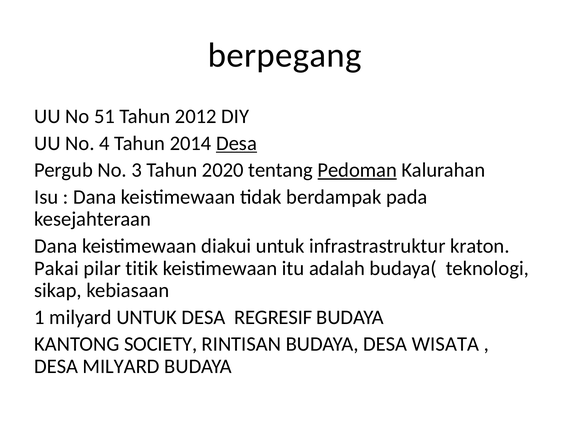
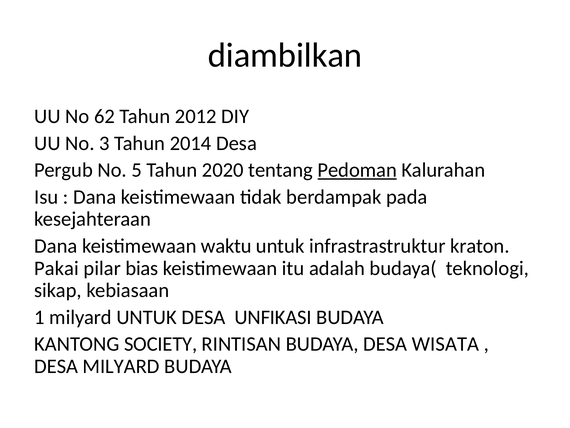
berpegang: berpegang -> diambilkan (285, 55)
51: 51 -> 62 (105, 116)
4: 4 -> 3 (104, 143)
Desa underline: present -> none (236, 143)
3: 3 -> 5 (137, 170)
diakui: diakui -> waktu (226, 246)
titik: titik -> bias (142, 268)
REGRESIF: REGRESIF -> UNFIKASI (273, 317)
